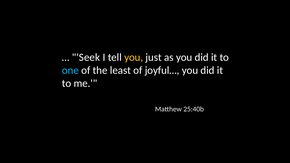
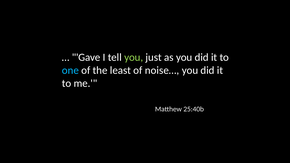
Seek: Seek -> Gave (86, 57)
you colour: yellow -> light green (134, 57)
joyful…: joyful… -> noise… (162, 70)
